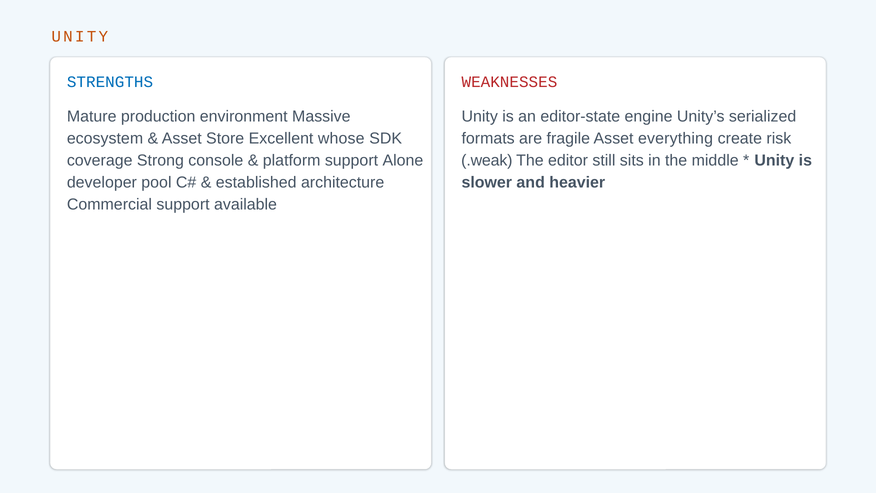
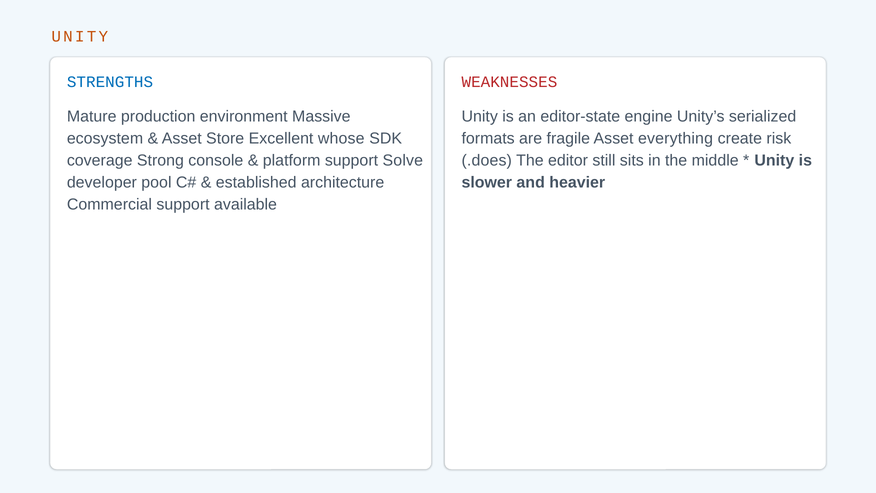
Alone: Alone -> Solve (403, 160)
.weak: .weak -> .does (487, 160)
